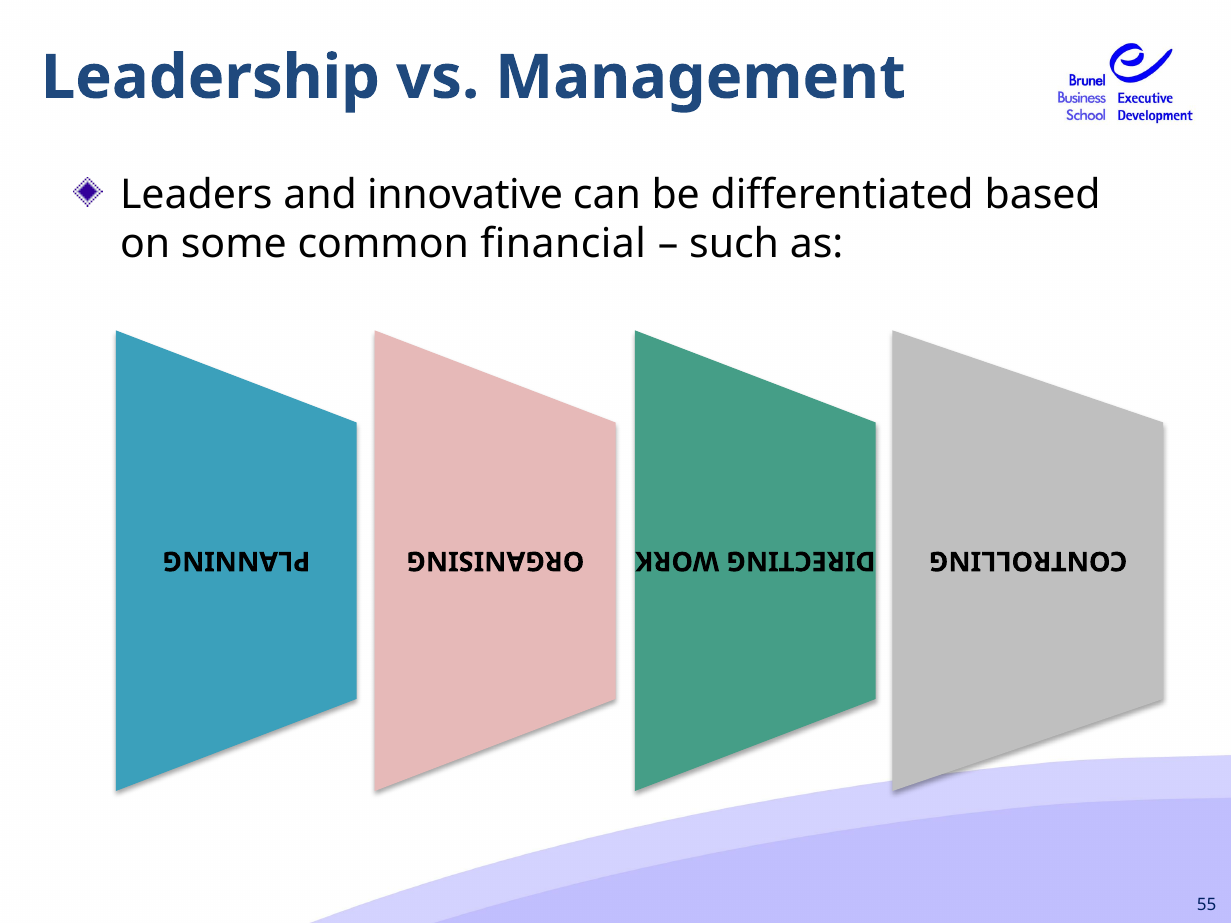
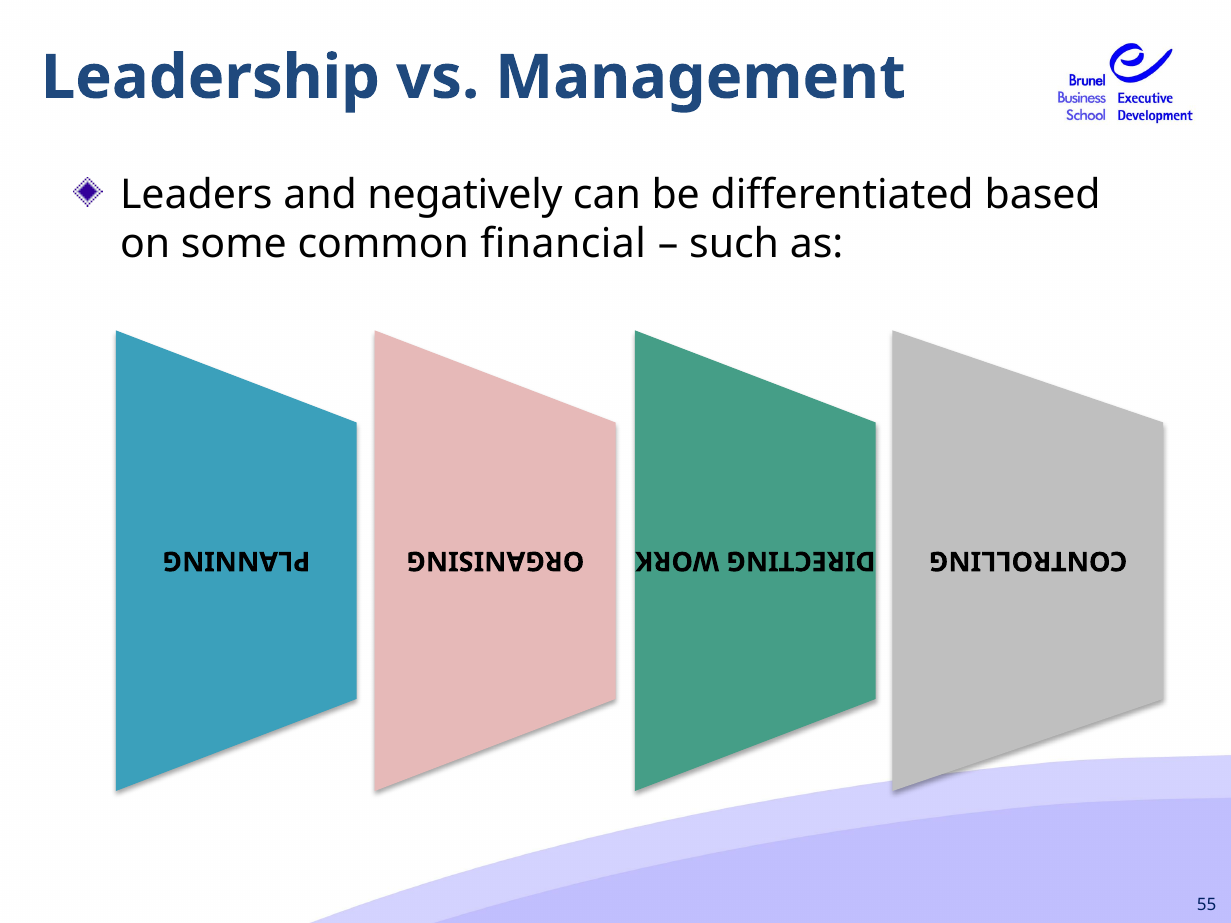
innovative: innovative -> negatively (465, 195)
